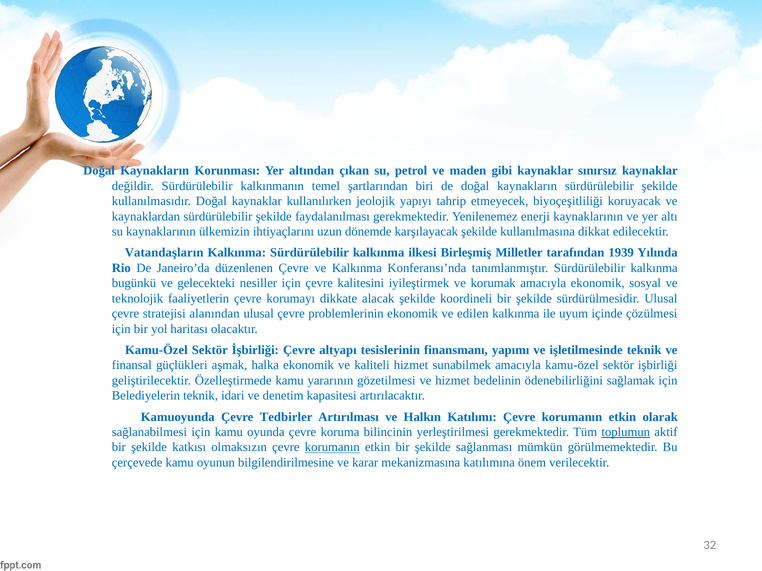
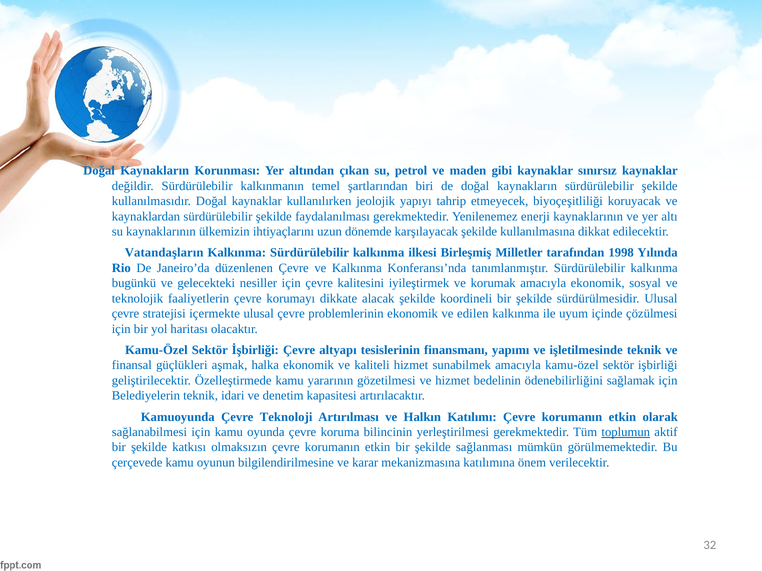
1939: 1939 -> 1998 (621, 253)
alanından: alanından -> içermekte (215, 314)
Tedbirler: Tedbirler -> Teknoloji (286, 417)
korumanın underline: present -> none (332, 448)
